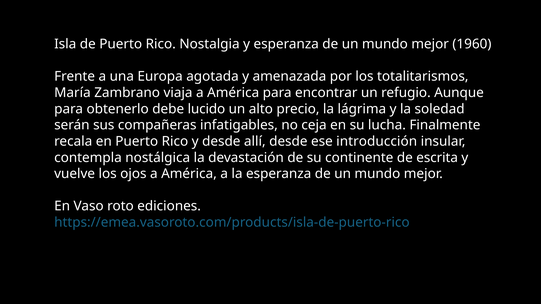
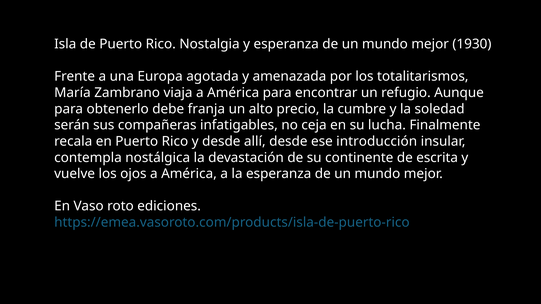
1960: 1960 -> 1930 (472, 44)
lucido: lucido -> franja (206, 109)
lágrima: lágrima -> cumbre (362, 109)
